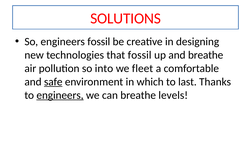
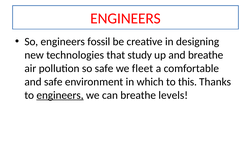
SOLUTIONS: SOLUTIONS -> ENGINEERS (125, 18)
that fossil: fossil -> study (140, 55)
so into: into -> safe (104, 68)
safe underline: present -> none (53, 82)
last: last -> this (187, 82)
